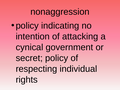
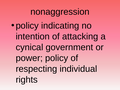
secret: secret -> power (29, 58)
